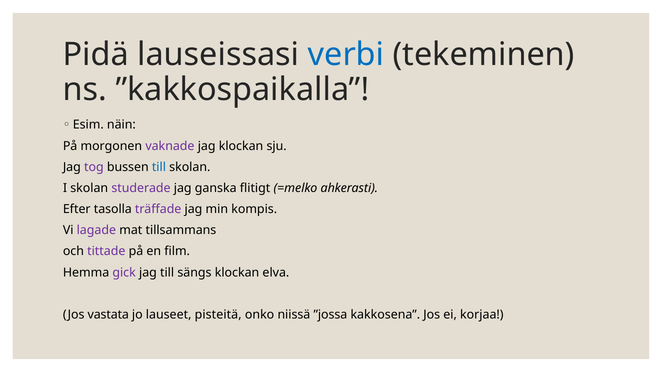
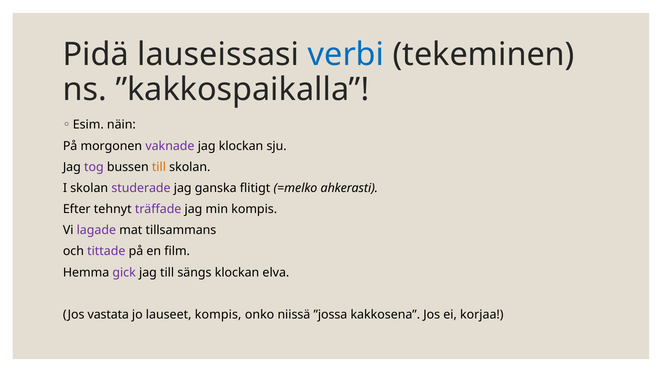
till colour: blue -> orange (159, 167)
tasolla: tasolla -> tehnyt (113, 209)
lauseet pisteitä: pisteitä -> kompis (218, 315)
